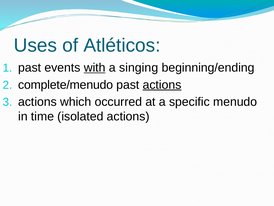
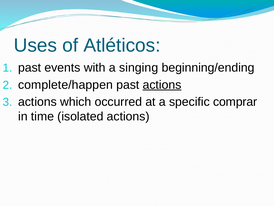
with underline: present -> none (95, 68)
complete/menudo: complete/menudo -> complete/happen (65, 85)
menudo: menudo -> comprar (235, 102)
